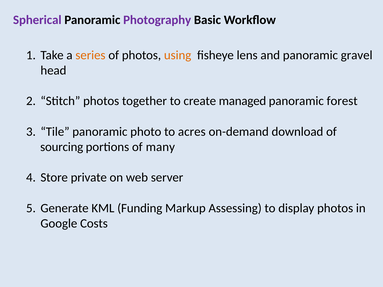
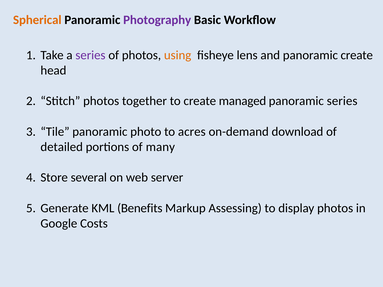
Spherical colour: purple -> orange (37, 20)
series colour: orange -> purple (90, 55)
panoramic gravel: gravel -> create (357, 55)
panoramic forest: forest -> series (342, 101)
sourcing: sourcing -> detailed (62, 147)
private: private -> several (89, 178)
Funding: Funding -> Benefits (140, 208)
